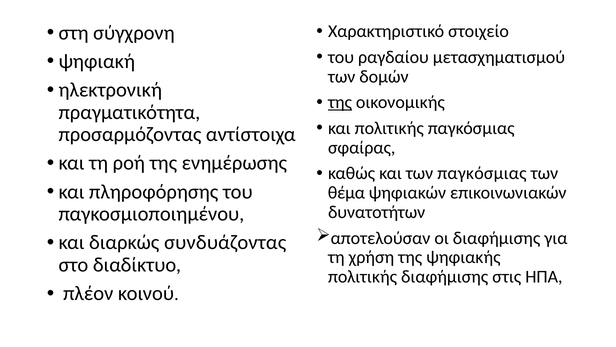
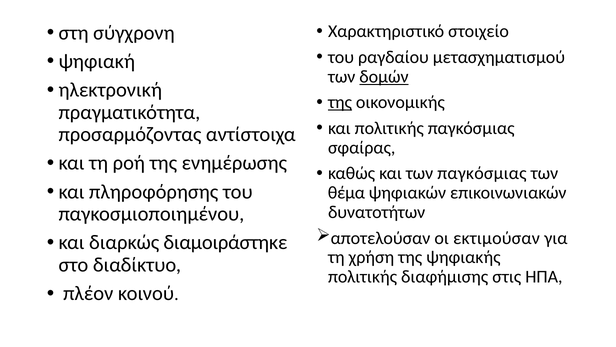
δομών underline: none -> present (384, 76)
οι διαφήμισης: διαφήμισης -> εκτιμούσαν (496, 238)
συνδυάζοντας: συνδυάζοντας -> διαμοιράστηκε (225, 242)
